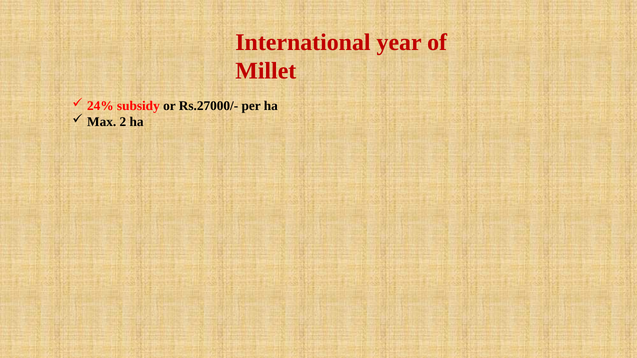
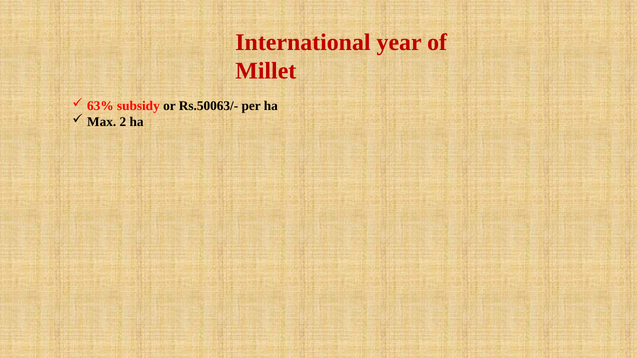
24%: 24% -> 63% (100, 106)
Rs.27000/-: Rs.27000/- -> Rs.50063/- (209, 106)
